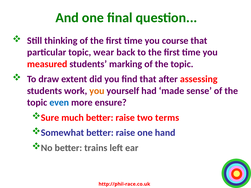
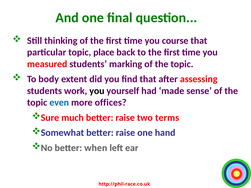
wear: wear -> place (104, 52)
draw: draw -> body (49, 79)
you colour: orange -> black (97, 91)
ensure: ensure -> offices (111, 103)
trains: trains -> when (96, 148)
